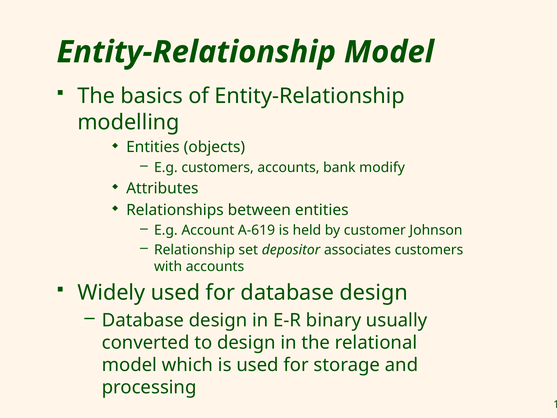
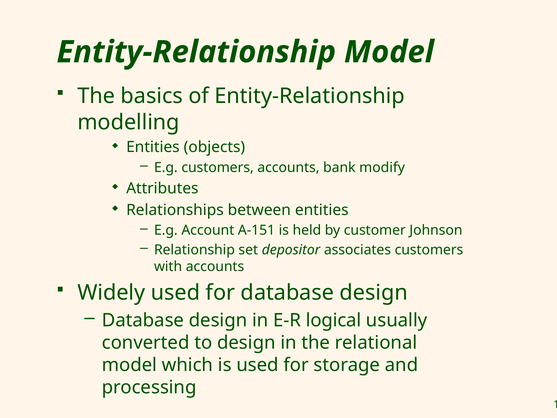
A-619: A-619 -> A-151 (256, 230)
binary: binary -> logical (334, 320)
